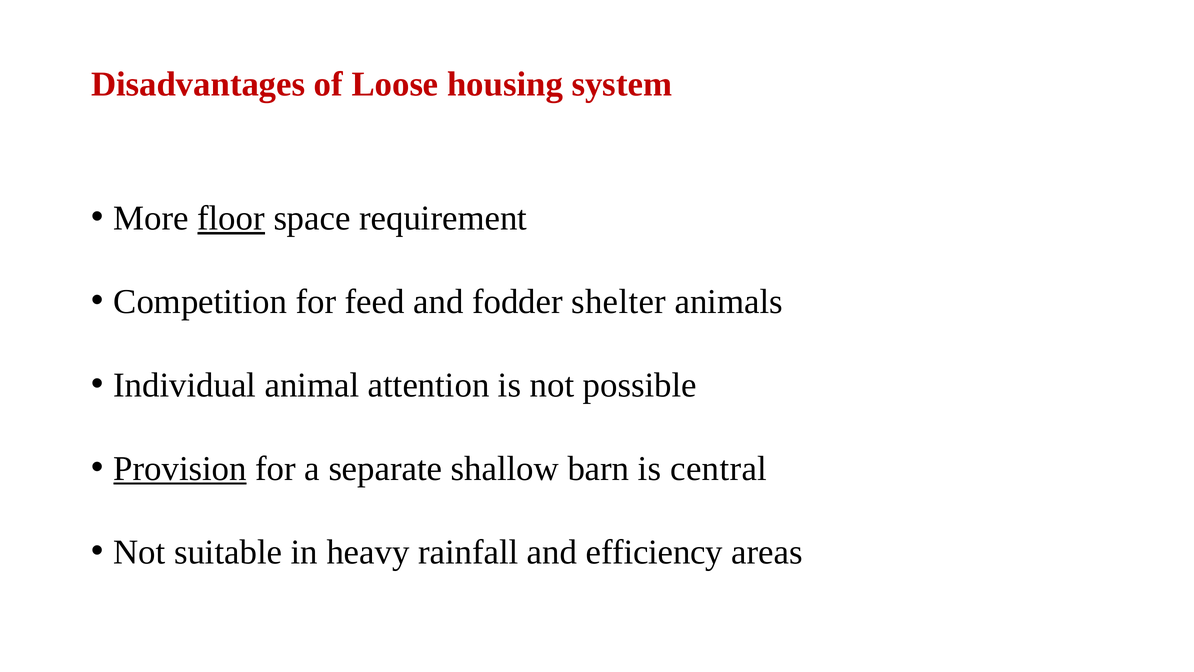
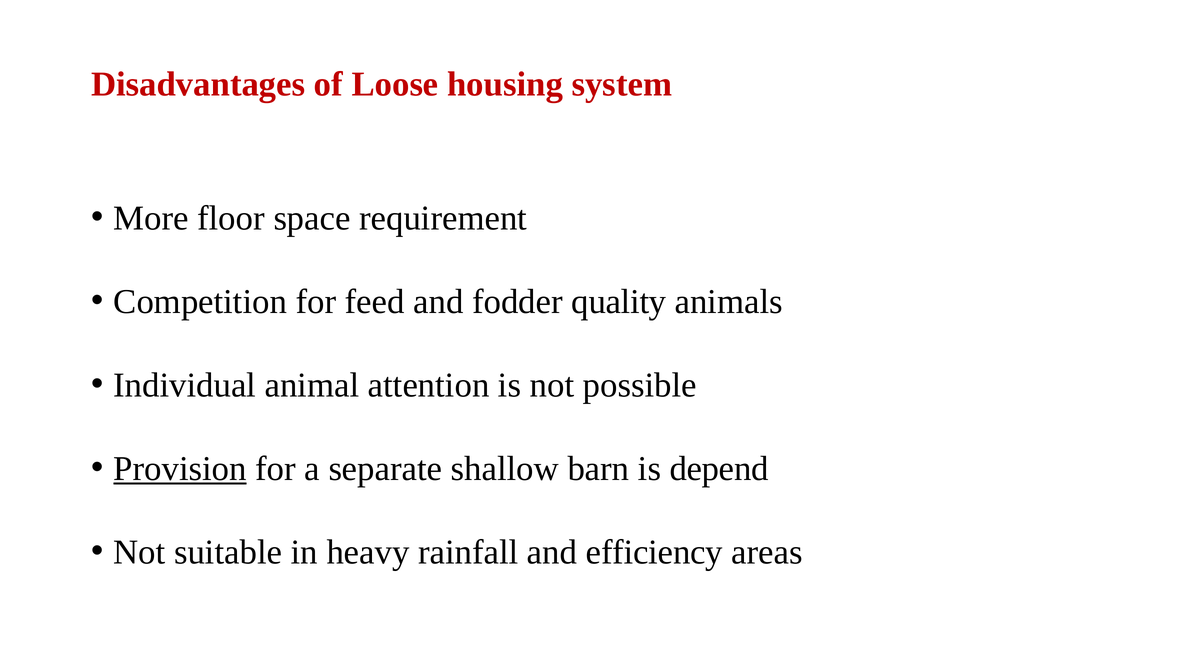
floor underline: present -> none (231, 218)
shelter: shelter -> quality (619, 302)
central: central -> depend (719, 468)
